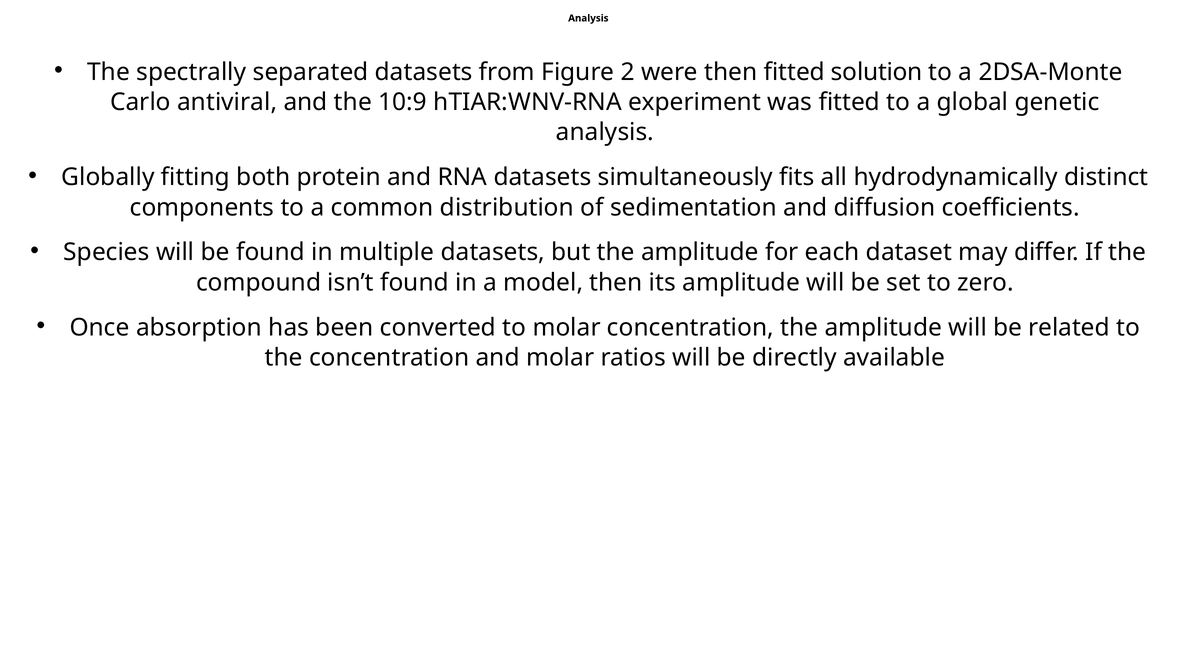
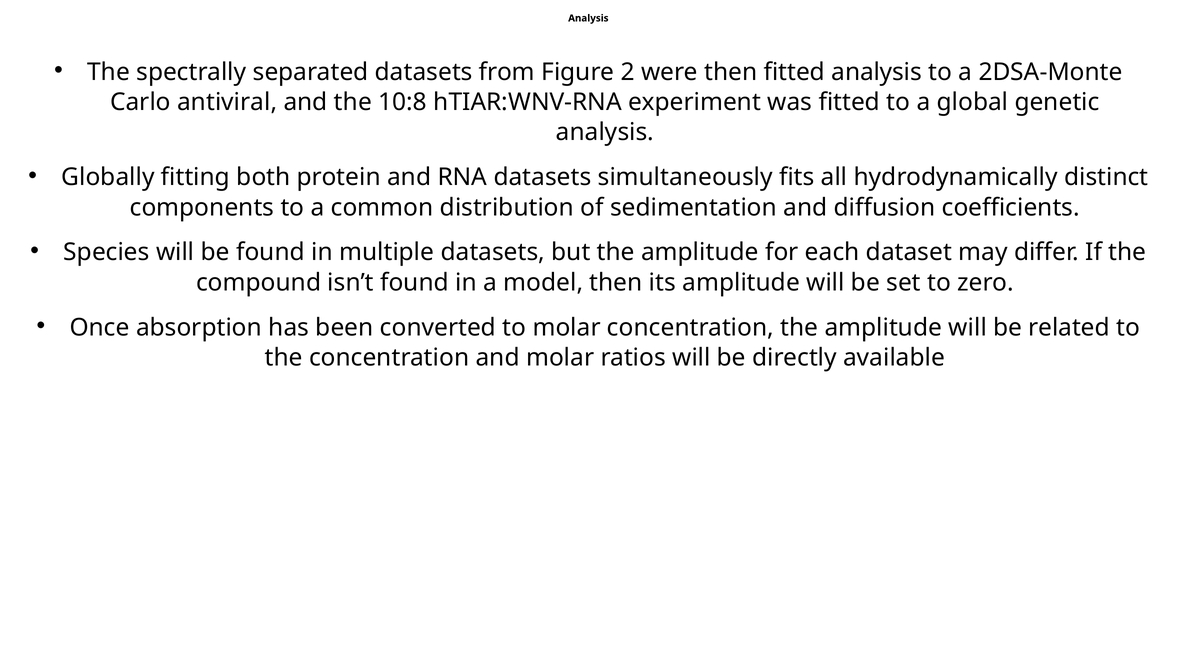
fitted solution: solution -> analysis (877, 72)
10:9: 10:9 -> 10:8 (403, 102)
